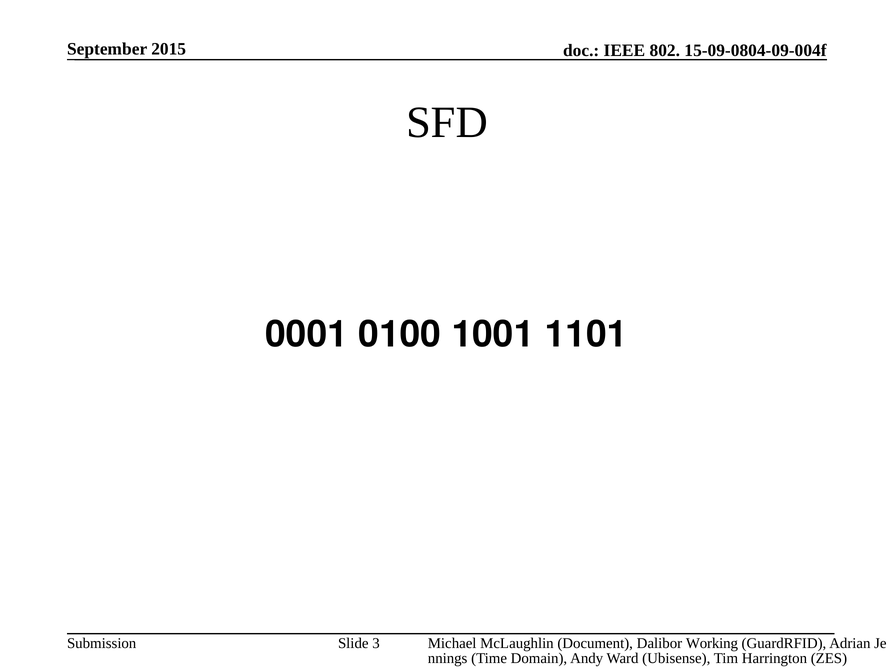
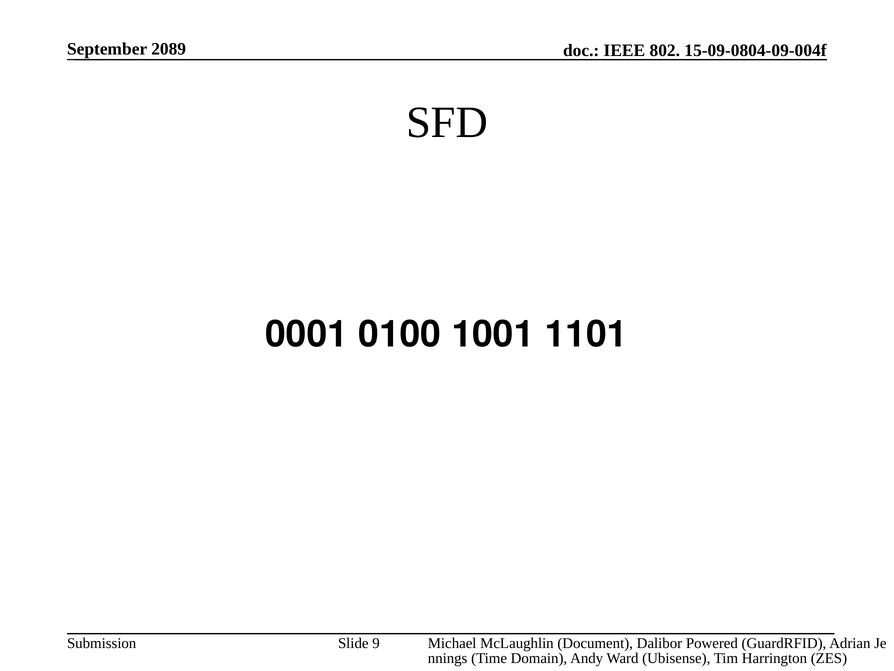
2015: 2015 -> 2089 (169, 49)
Working: Working -> Powered (712, 643)
3: 3 -> 9 (376, 643)
